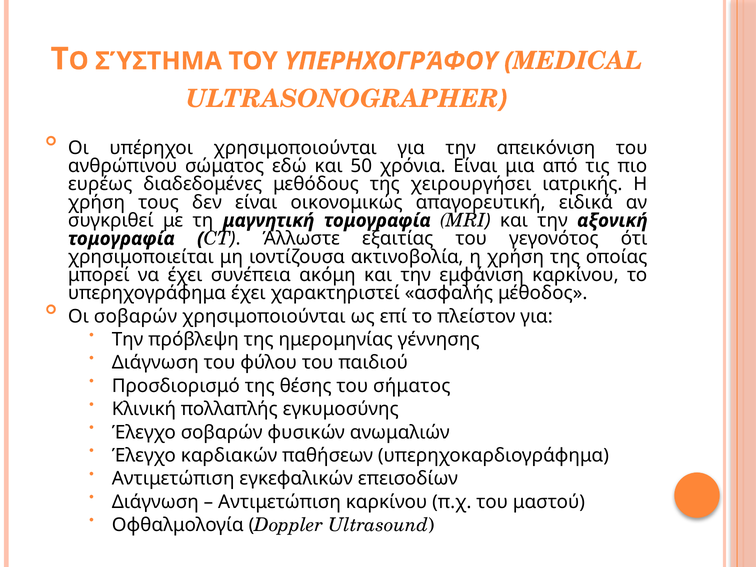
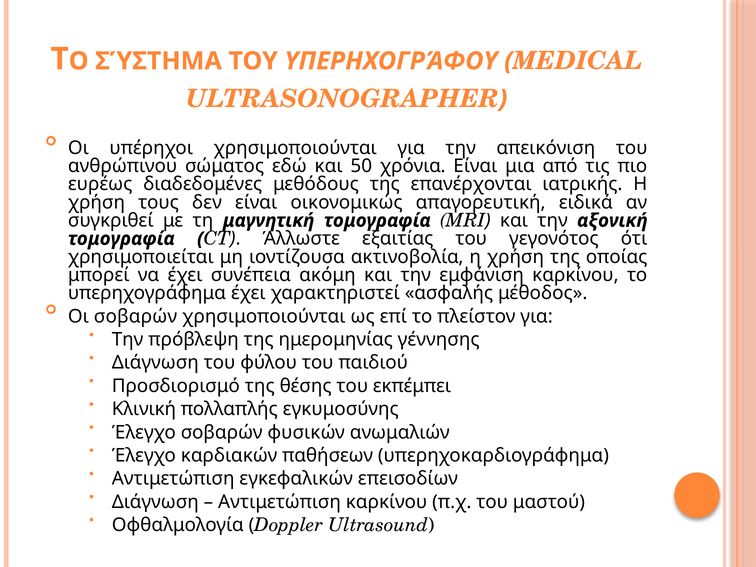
χειρουργήσει: χειρουργήσει -> επανέρχονται (471, 184)
σήματος: σήματος -> εκπέμπει (412, 386)
